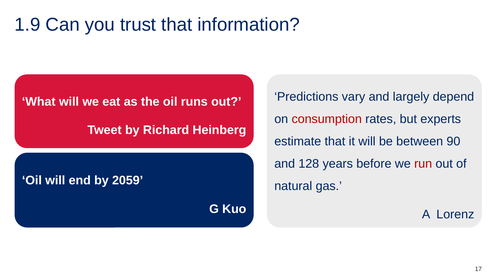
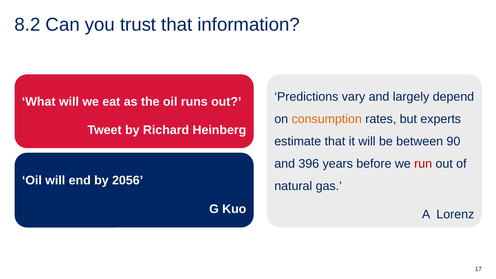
1.9: 1.9 -> 8.2 (28, 25)
consumption colour: red -> orange (327, 119)
128: 128 -> 396 (309, 164)
2059: 2059 -> 2056 (128, 180)
